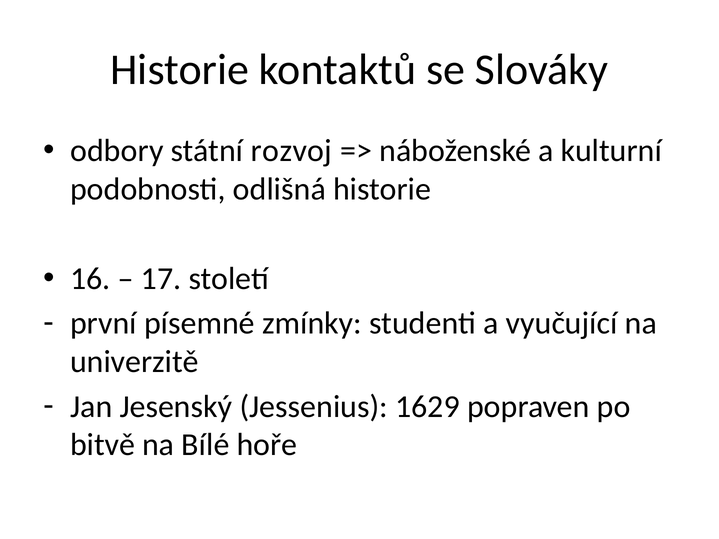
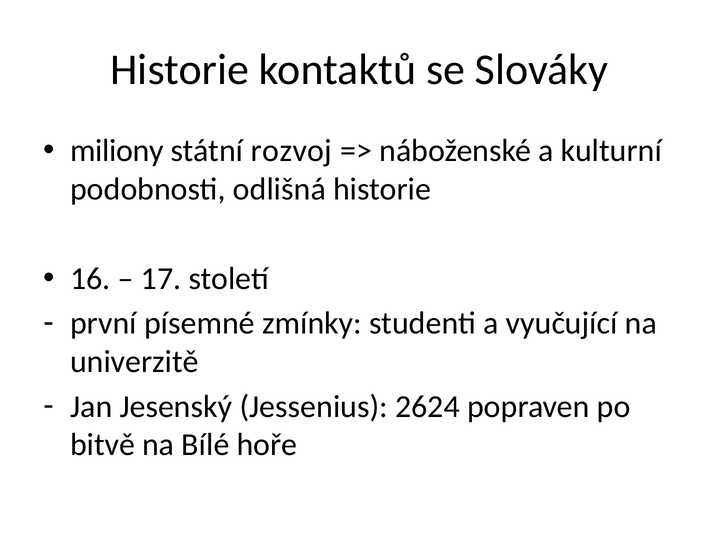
odbory: odbory -> miliony (117, 151)
1629: 1629 -> 2624 (427, 407)
